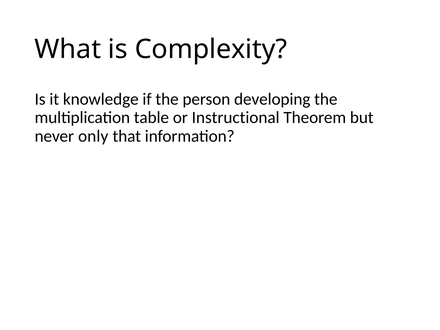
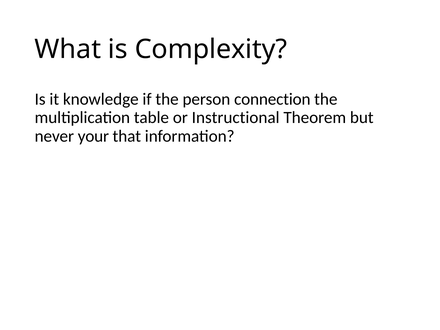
developing: developing -> connection (272, 99)
only: only -> your (93, 136)
